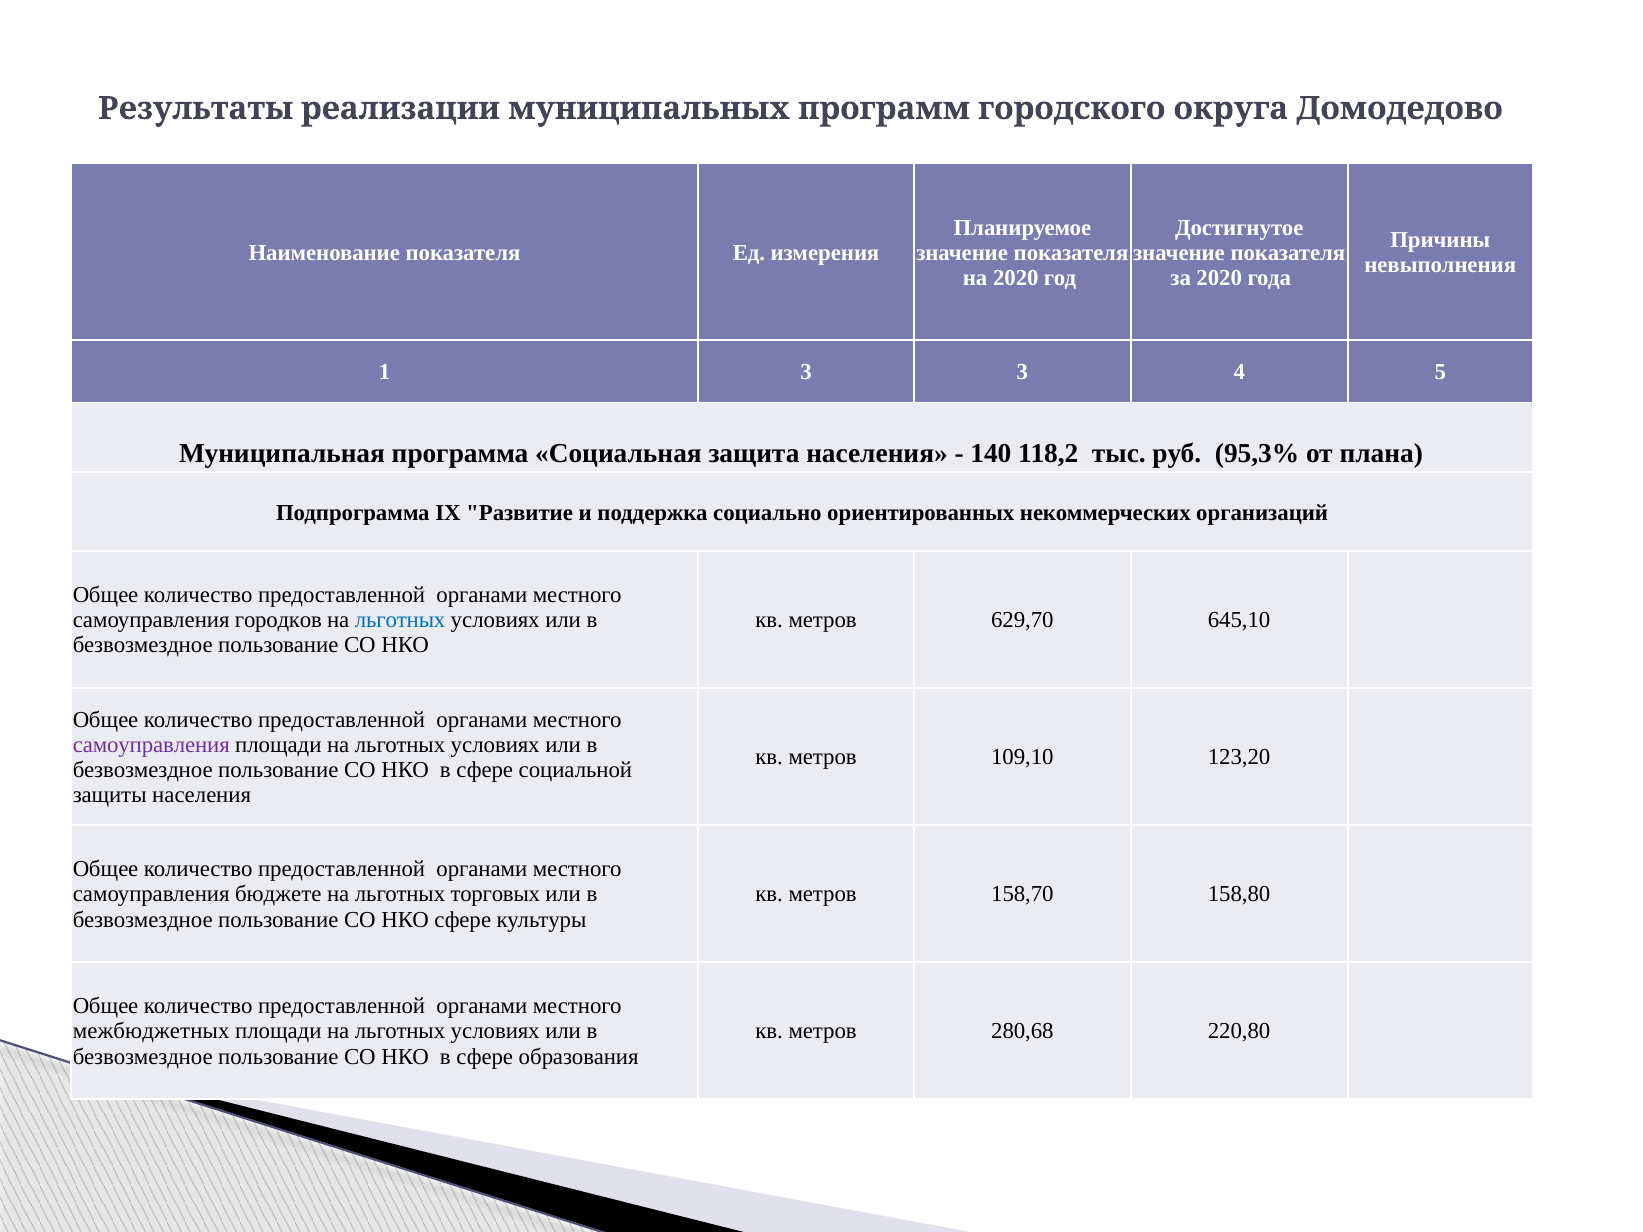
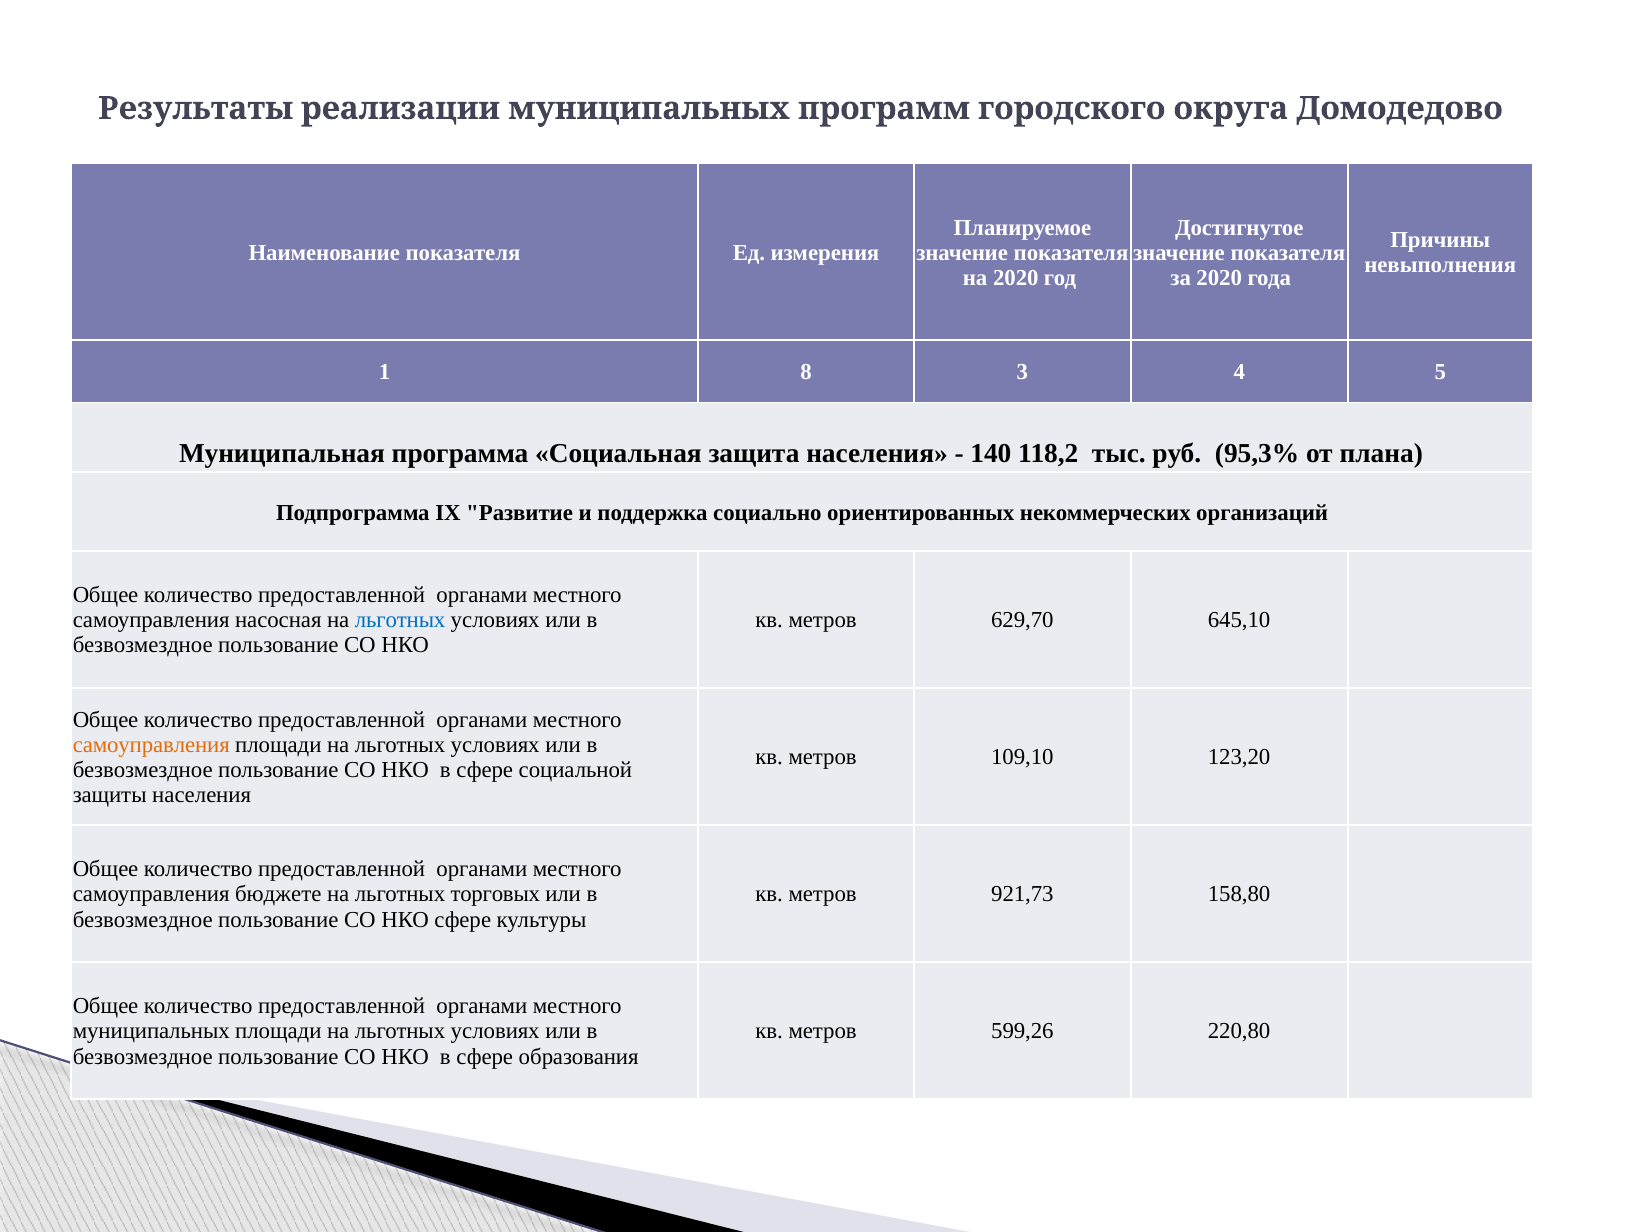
1 3: 3 -> 8 (806, 372)
городков: городков -> насосная (278, 620)
самоуправления colour: purple -> orange (151, 745)
158,70: 158,70 -> 921,73 (1022, 895)
межбюджетных: межбюджетных -> муниципальных (151, 1032)
280,68: 280,68 -> 599,26 (1022, 1032)
